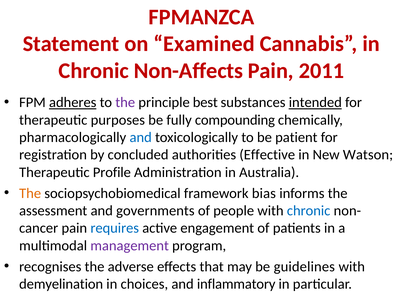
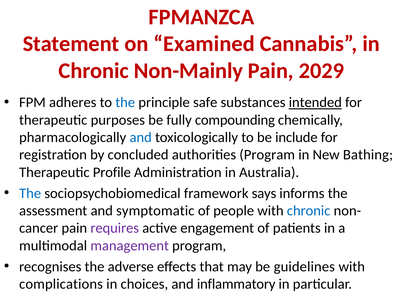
Non-Affects: Non-Affects -> Non-Mainly (189, 71)
2011: 2011 -> 2029 (321, 71)
adheres underline: present -> none (73, 103)
the colour: purple -> blue (125, 103)
best: best -> safe (205, 103)
patient: patient -> include (296, 137)
authorities Effective: Effective -> Program (267, 155)
Watson: Watson -> Bathing (368, 155)
The colour: orange -> blue (30, 193)
bias: bias -> says (264, 193)
governments: governments -> symptomatic (155, 211)
requires colour: blue -> purple (115, 228)
demyelination: demyelination -> complications (61, 284)
